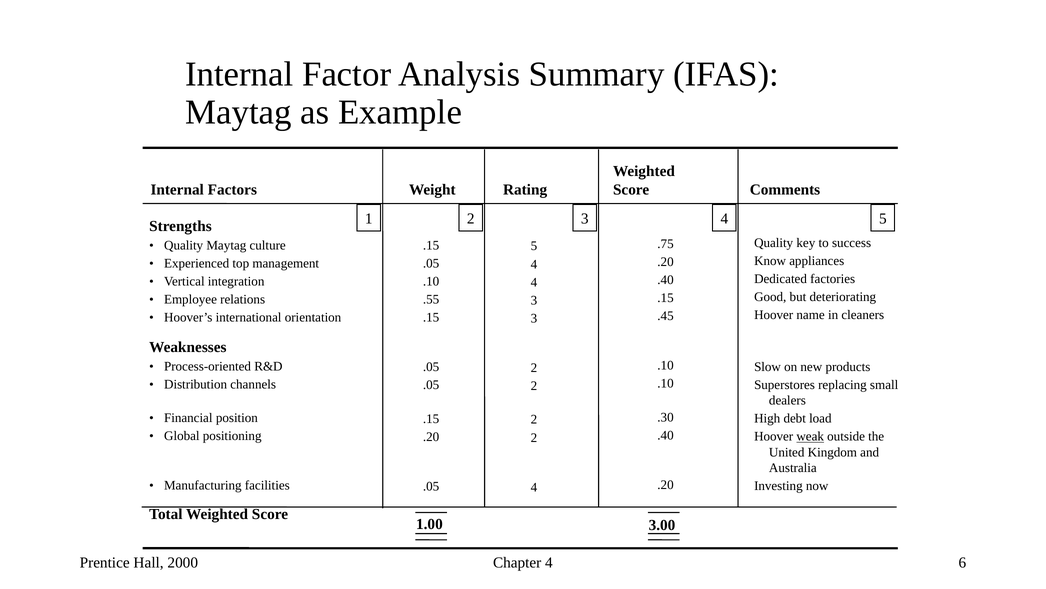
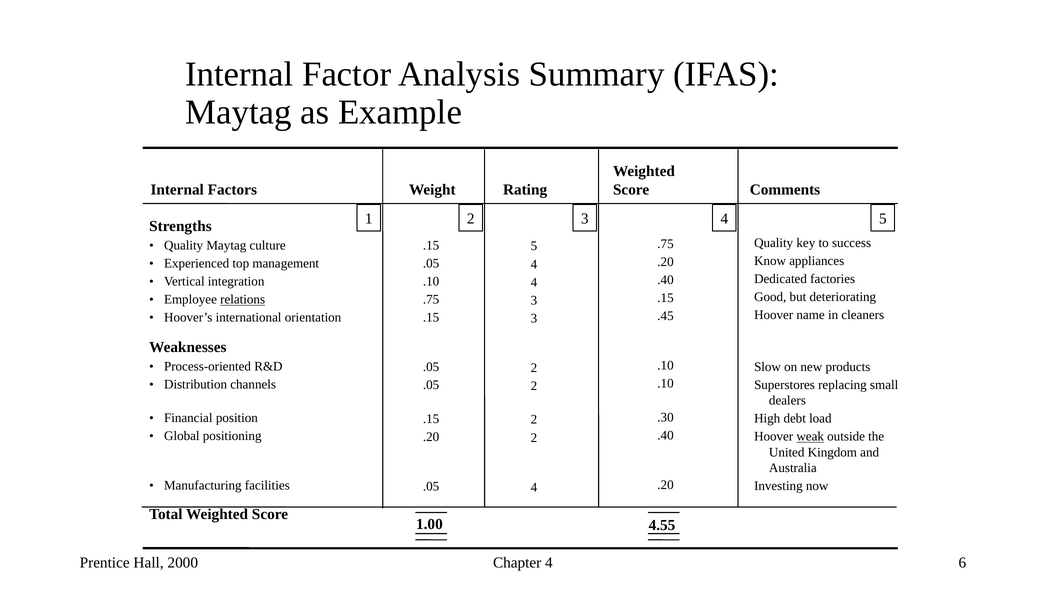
.55: .55 -> .75 (431, 299)
relations underline: none -> present (243, 299)
3.00: 3.00 -> 4.55 (662, 524)
